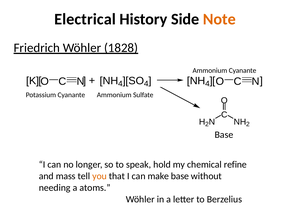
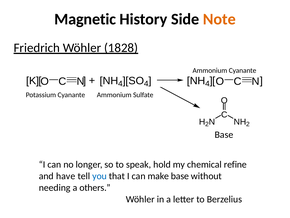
Electrical: Electrical -> Magnetic (85, 19)
mass: mass -> have (66, 176)
you colour: orange -> blue (100, 176)
atoms: atoms -> others (95, 187)
